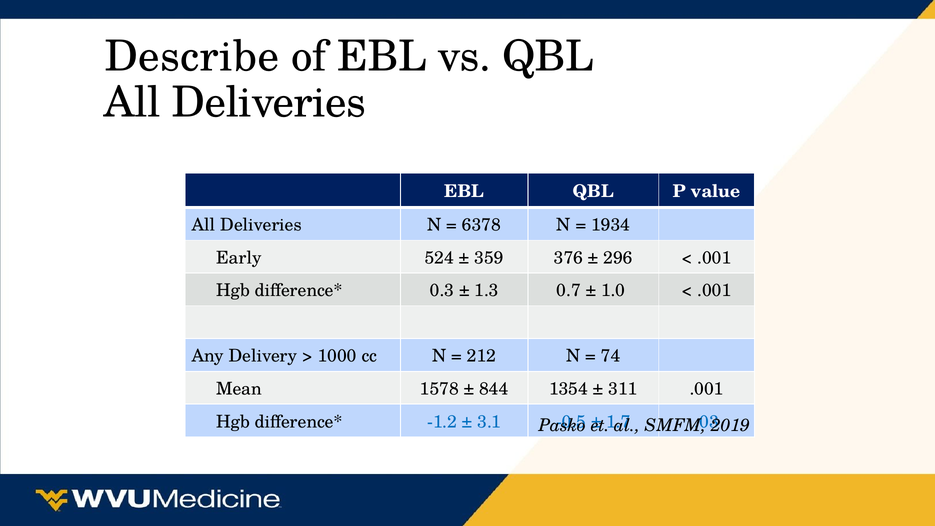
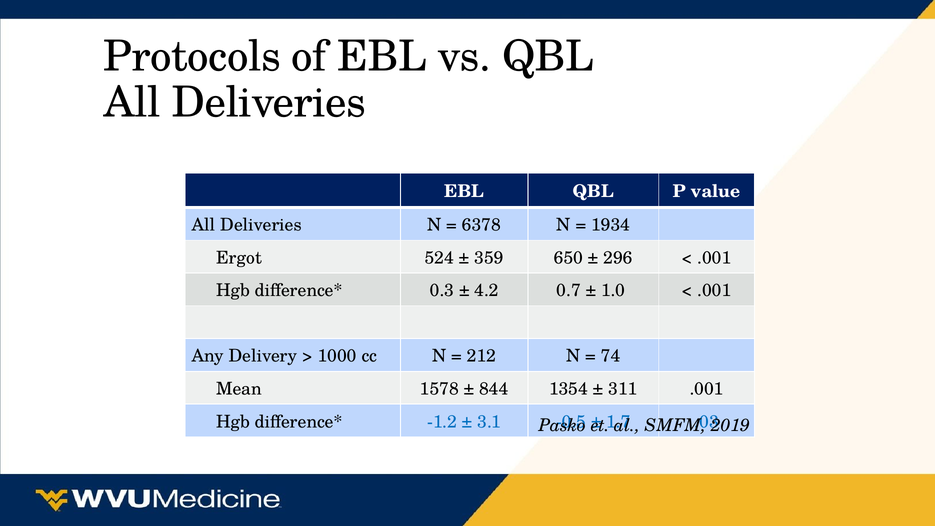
Describe: Describe -> Protocols (192, 57)
Early: Early -> Ergot (239, 258)
376: 376 -> 650 (569, 258)
1.3: 1.3 -> 4.2 (486, 291)
